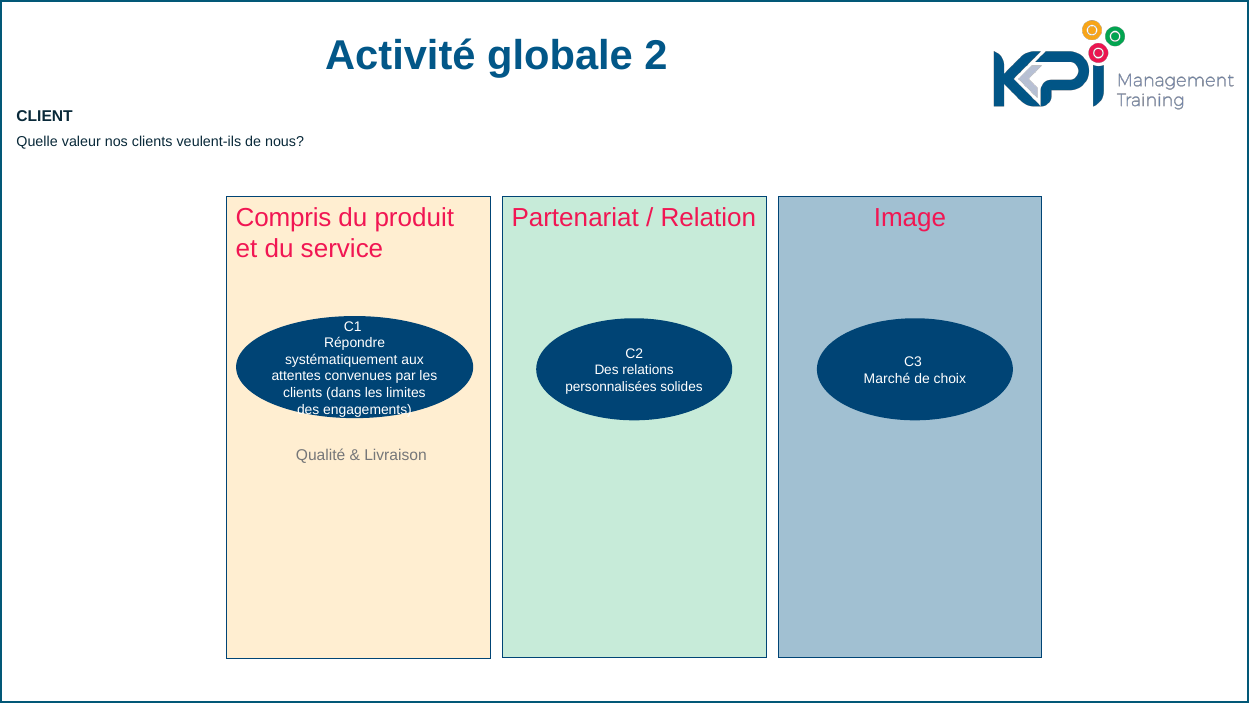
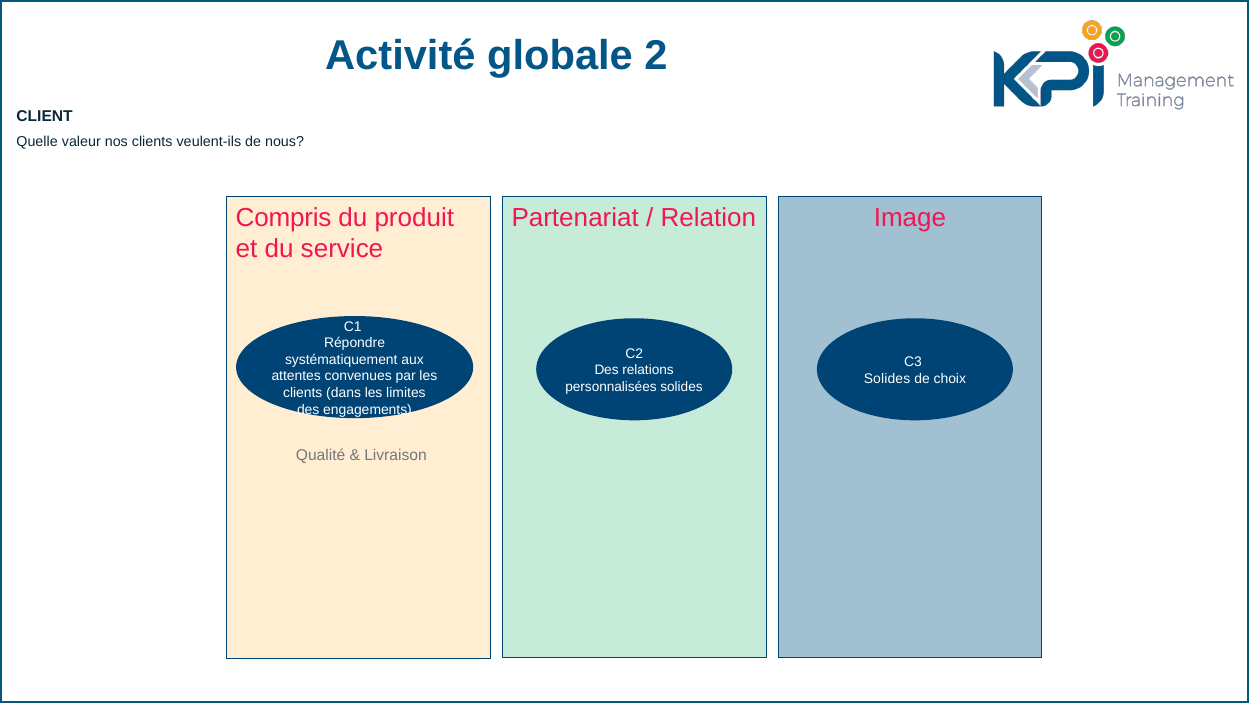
Marché: Marché -> Solides (887, 378)
